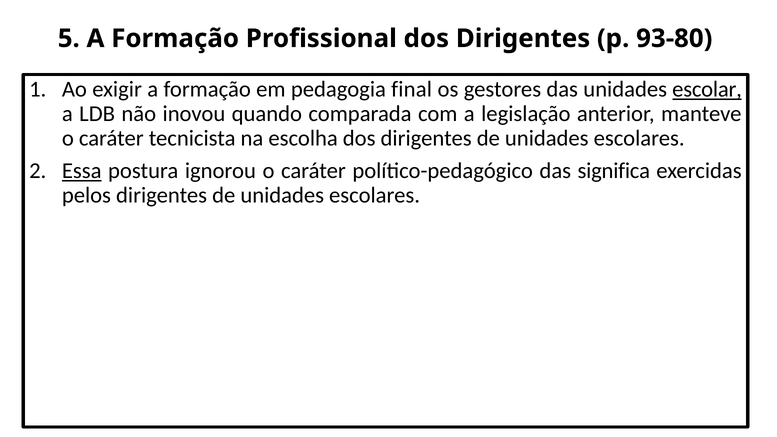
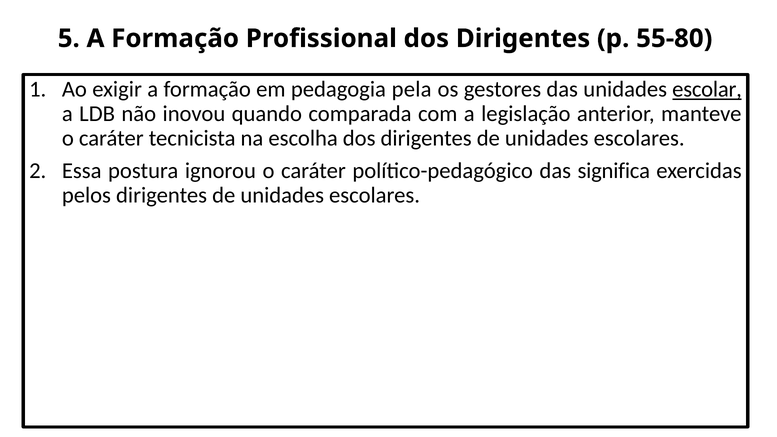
93-80: 93-80 -> 55-80 (674, 38)
final: final -> pela (412, 89)
Essa underline: present -> none (82, 171)
